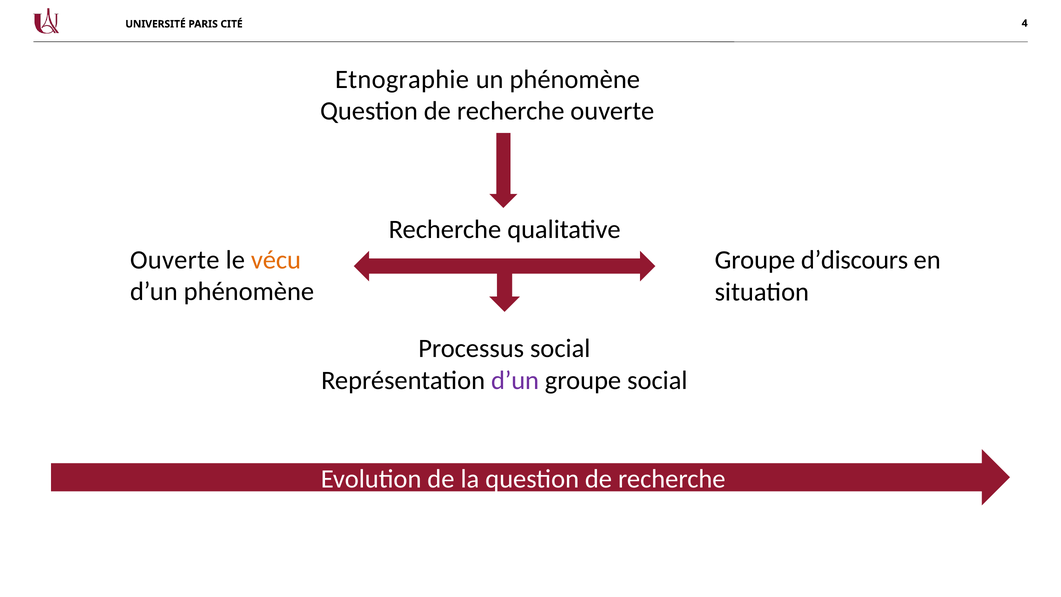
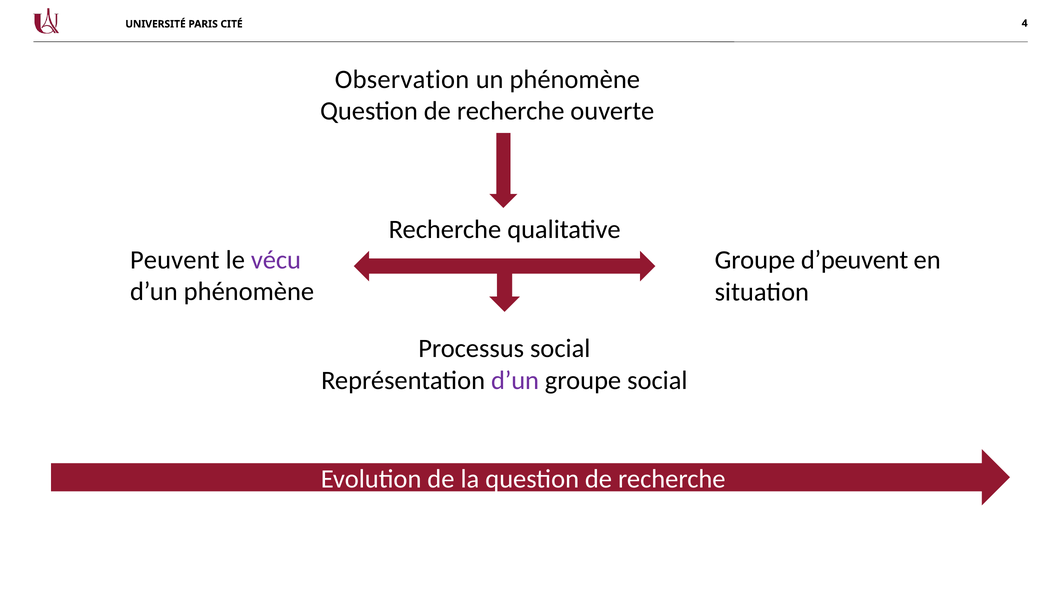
Etnographie: Etnographie -> Observation (402, 79)
Ouverte: Ouverte -> Peuvent (175, 260)
vécu colour: orange -> purple (276, 260)
d’discours: d’discours -> d’peuvent (855, 260)
